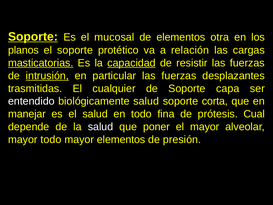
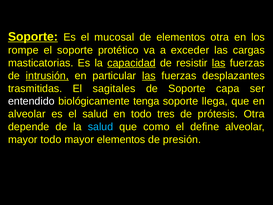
planos: planos -> rompe (23, 50)
relación: relación -> exceder (190, 50)
masticatorias underline: present -> none (41, 63)
las underline: none -> present (219, 63)
las underline: none -> present (149, 76)
cualquier: cualquier -> sagitales (114, 88)
biológicamente salud: salud -> tenga (146, 101)
corta: corta -> llega (215, 101)
manejar: manejar -> alveolar (27, 114)
fina: fina -> tres (166, 114)
prótesis Cual: Cual -> Otra (254, 114)
salud colour: white -> light blue (100, 127)
poner: poner -> como (156, 127)
el mayor: mayor -> define (205, 127)
